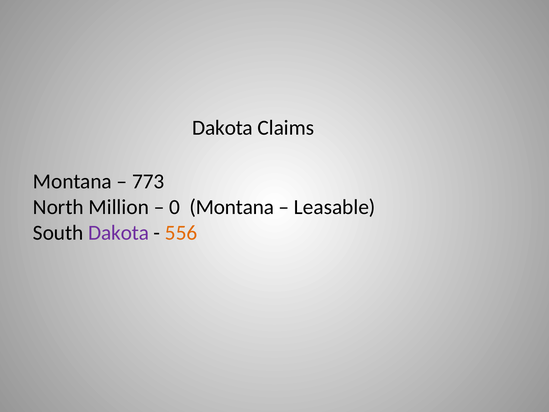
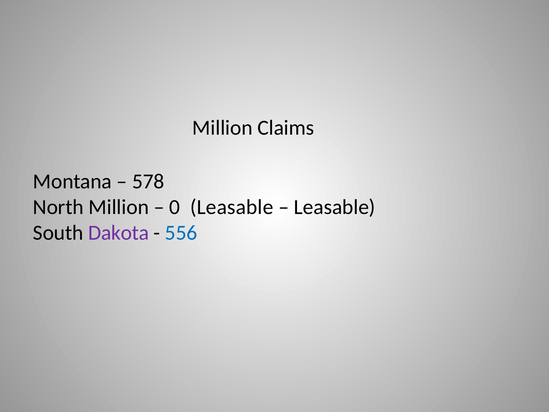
Dakota: Dakota -> Million (222, 128)
773: 773 -> 578 (148, 181)
0 Montana: Montana -> Leasable (232, 207)
556 colour: orange -> blue (181, 232)
